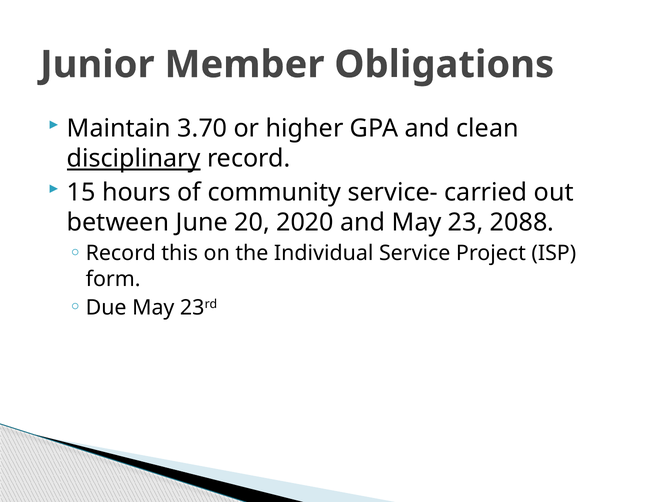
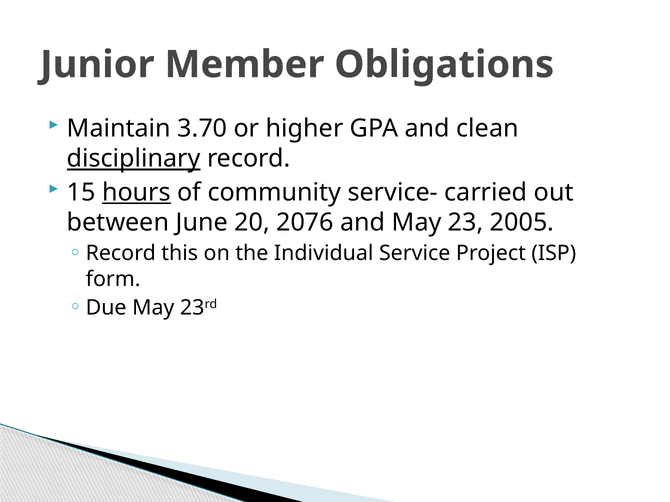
hours underline: none -> present (136, 193)
2020: 2020 -> 2076 (305, 223)
2088: 2088 -> 2005 (522, 223)
